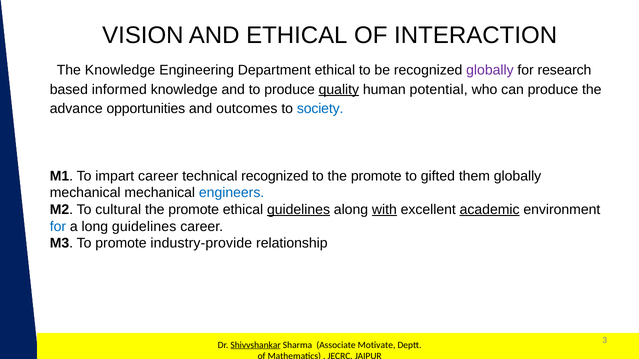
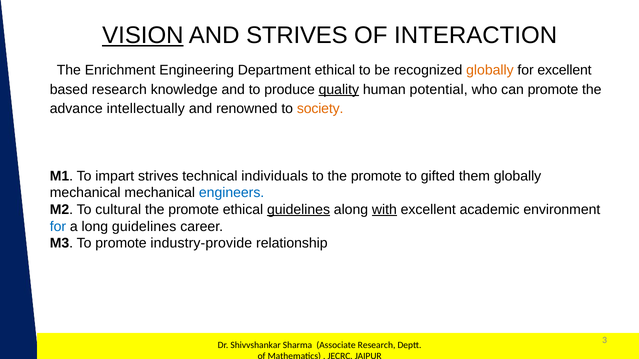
VISION underline: none -> present (143, 35)
AND ETHICAL: ETHICAL -> STRIVES (297, 35)
The Knowledge: Knowledge -> Enrichment (120, 70)
globally colour: purple -> orange (490, 70)
for research: research -> excellent (565, 70)
based informed: informed -> research (119, 90)
can produce: produce -> promote (553, 90)
opportunities: opportunities -> intellectually (146, 109)
outcomes: outcomes -> renowned (247, 109)
society colour: blue -> orange (320, 109)
impart career: career -> strives (158, 176)
technical recognized: recognized -> individuals (275, 176)
academic underline: present -> none (490, 210)
Shivvshankar underline: present -> none (256, 345)
Associate Motivate: Motivate -> Research (377, 345)
